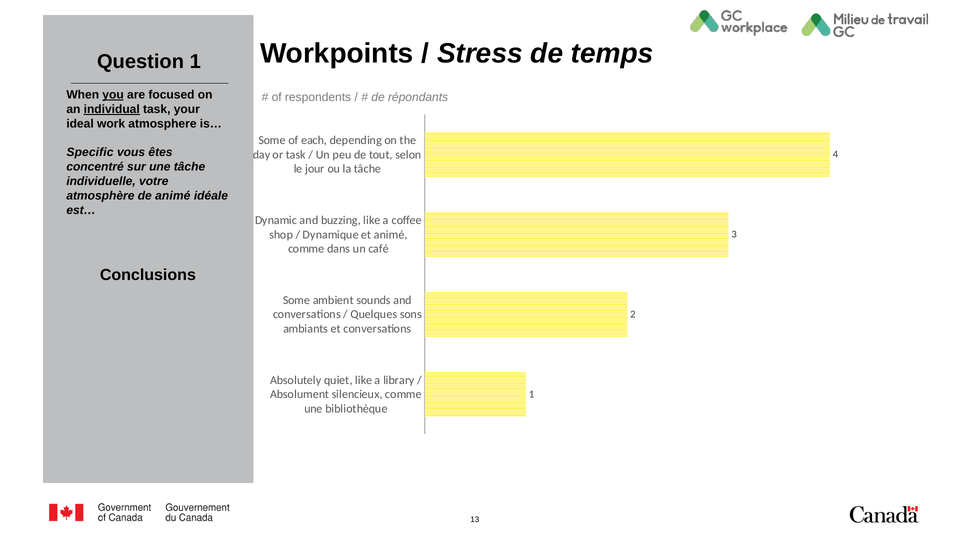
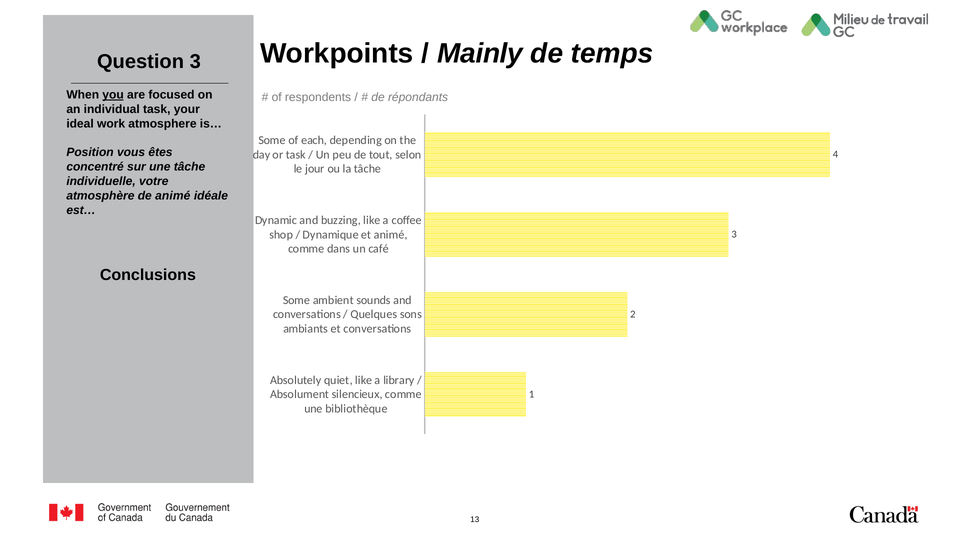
Stress: Stress -> Mainly (480, 54)
Question 1: 1 -> 3 (195, 62)
individual underline: present -> none (112, 109)
Specific: Specific -> Position (90, 153)
